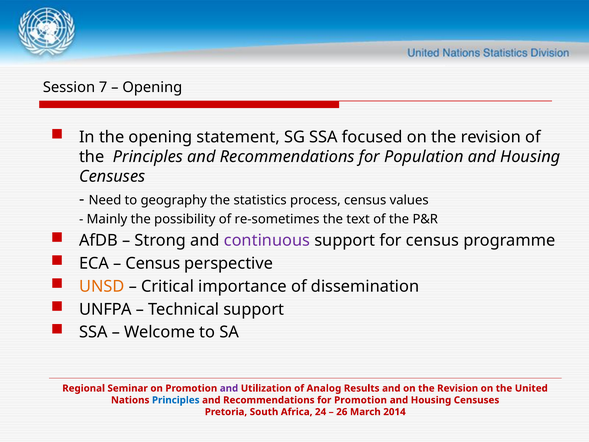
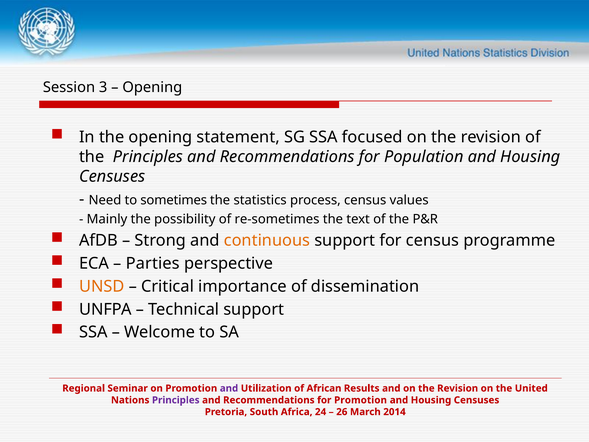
7: 7 -> 3 (103, 87)
geography: geography -> sometimes (174, 200)
continuous colour: purple -> orange (267, 240)
Census: Census -> Parties (153, 263)
Analog: Analog -> African (324, 388)
Principles colour: blue -> purple (176, 400)
